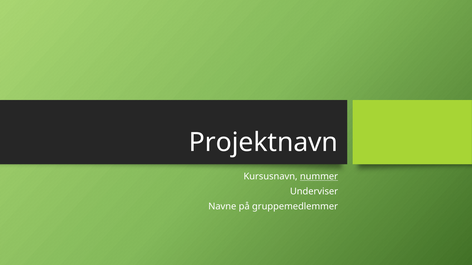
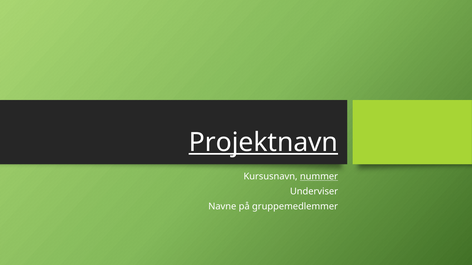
Projektnavn underline: none -> present (263, 143)
